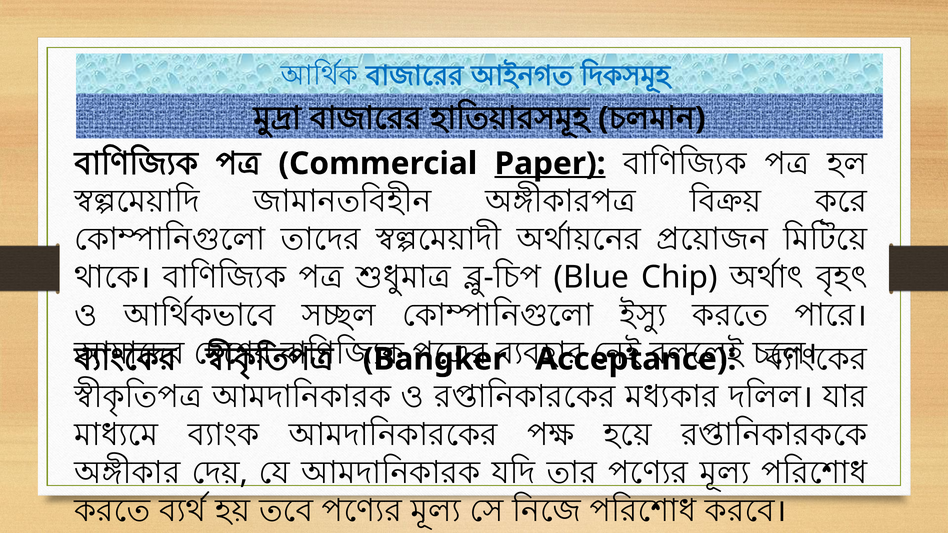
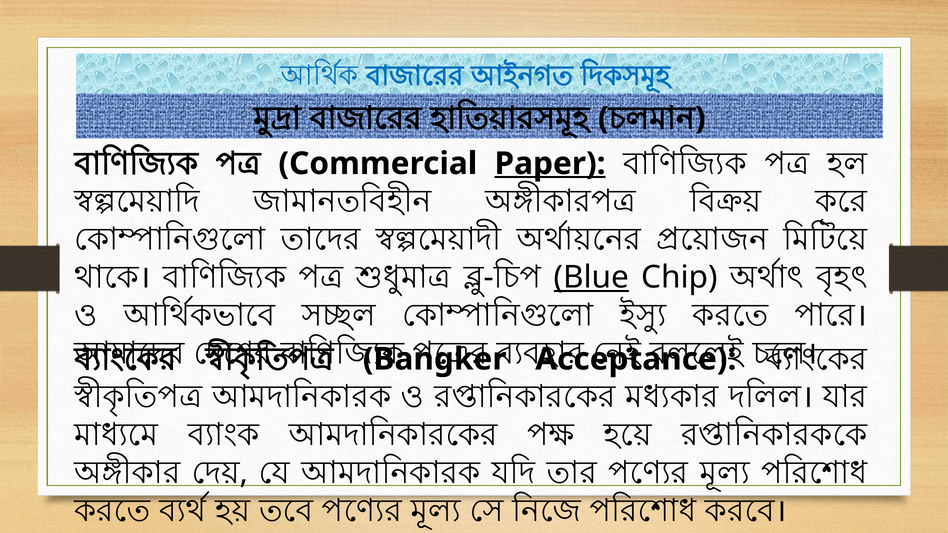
Blue underline: none -> present (592, 277)
